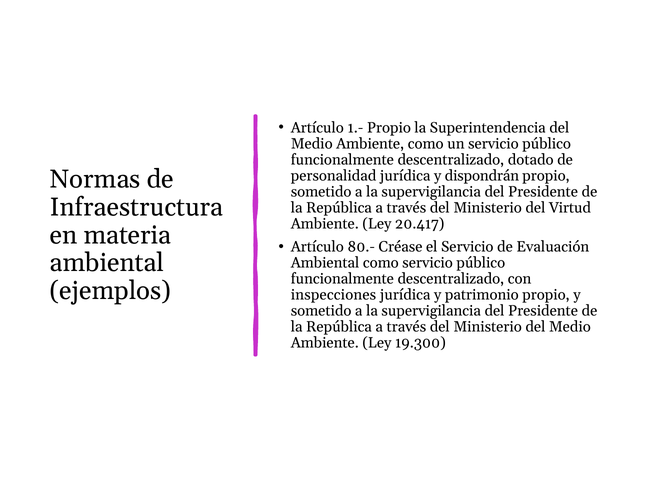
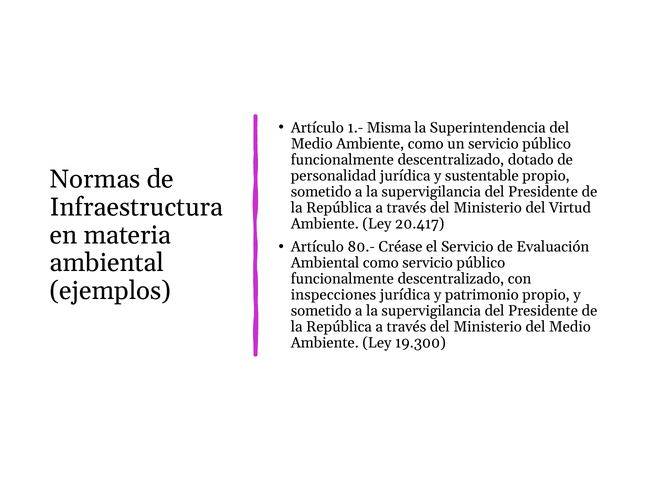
1.- Propio: Propio -> Misma (389, 128)
dispondrán: dispondrán -> sustentable (482, 176)
